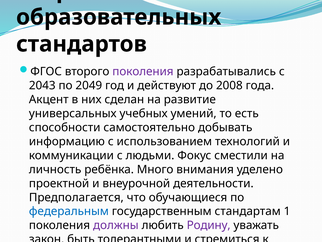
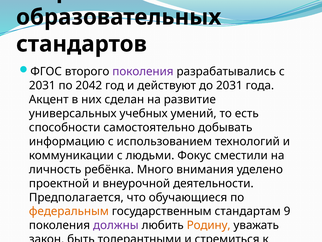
2043: 2043 -> 2031 (42, 85)
2049: 2049 -> 2042 (89, 85)
до 2008: 2008 -> 2031 (229, 85)
федеральным colour: blue -> orange (69, 211)
1: 1 -> 9 (287, 211)
Родину colour: purple -> orange (209, 225)
